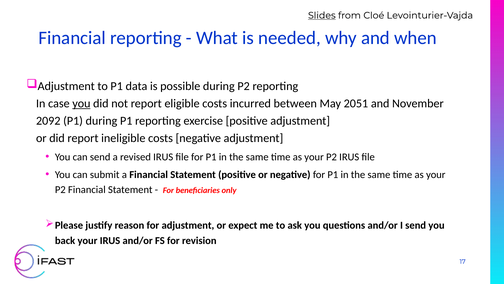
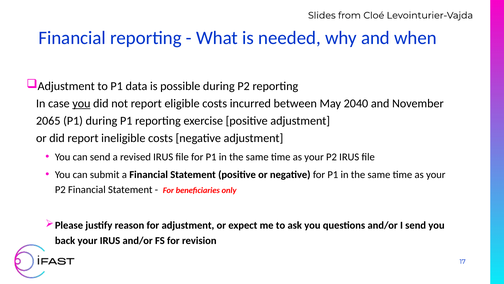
Slides underline: present -> none (322, 15)
2051: 2051 -> 2040 (356, 103)
2092: 2092 -> 2065 (48, 121)
